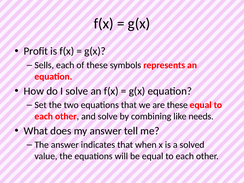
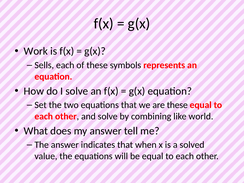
Profit: Profit -> Work (36, 51)
needs: needs -> world (201, 116)
